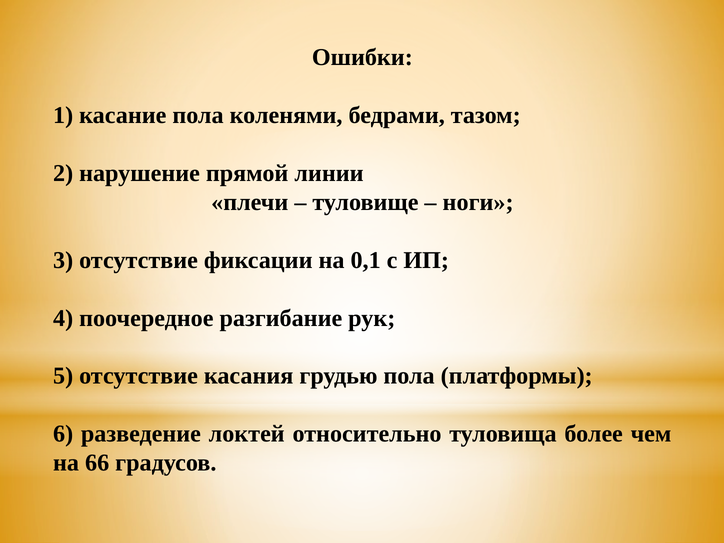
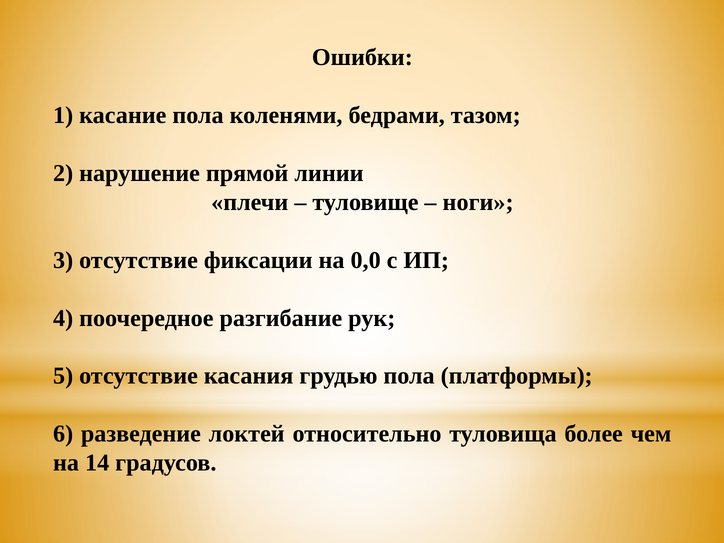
0,1: 0,1 -> 0,0 (366, 260)
66: 66 -> 14 (97, 463)
